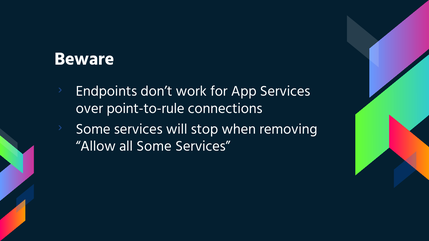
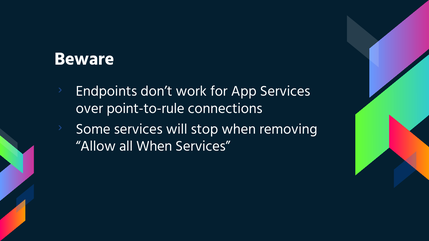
all Some: Some -> When (154, 146)
